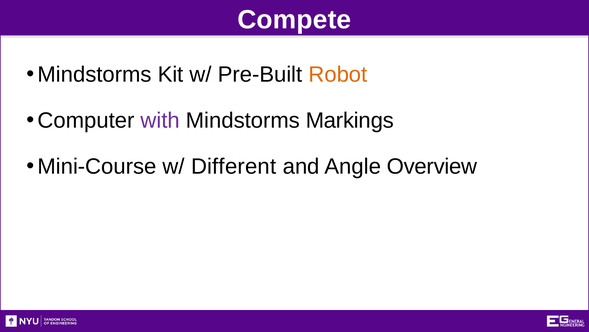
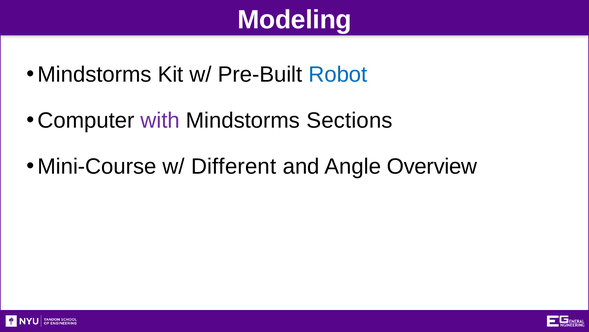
Compete: Compete -> Modeling (295, 20)
Robot colour: orange -> blue (338, 74)
Markings: Markings -> Sections (350, 120)
